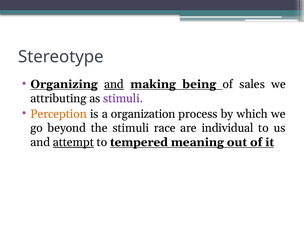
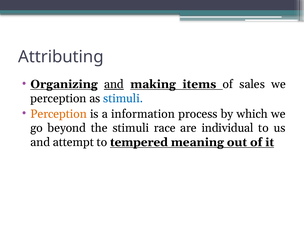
Stereotype: Stereotype -> Attributing (61, 57)
being: being -> items (199, 84)
attributing: attributing -> perception (58, 98)
stimuli colour: purple -> blue (123, 98)
organization: organization -> information (143, 114)
attempt underline: present -> none (73, 142)
